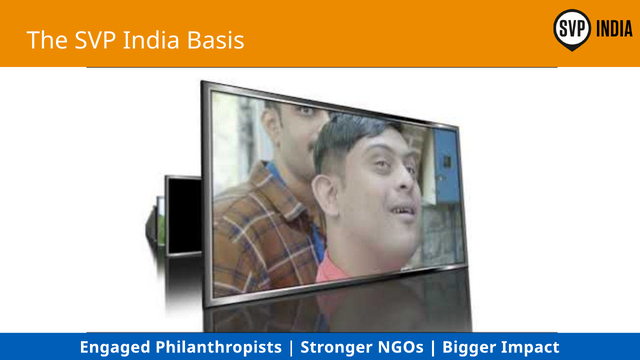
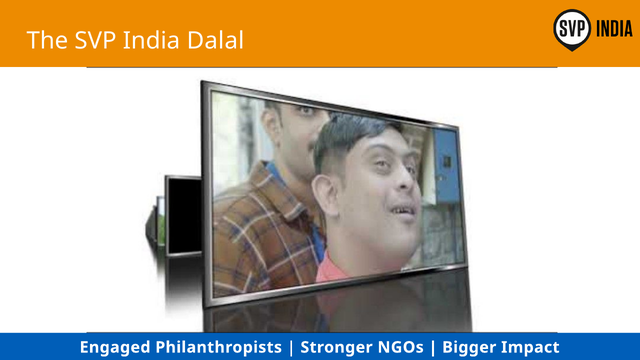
Basis: Basis -> Dalal (216, 41)
